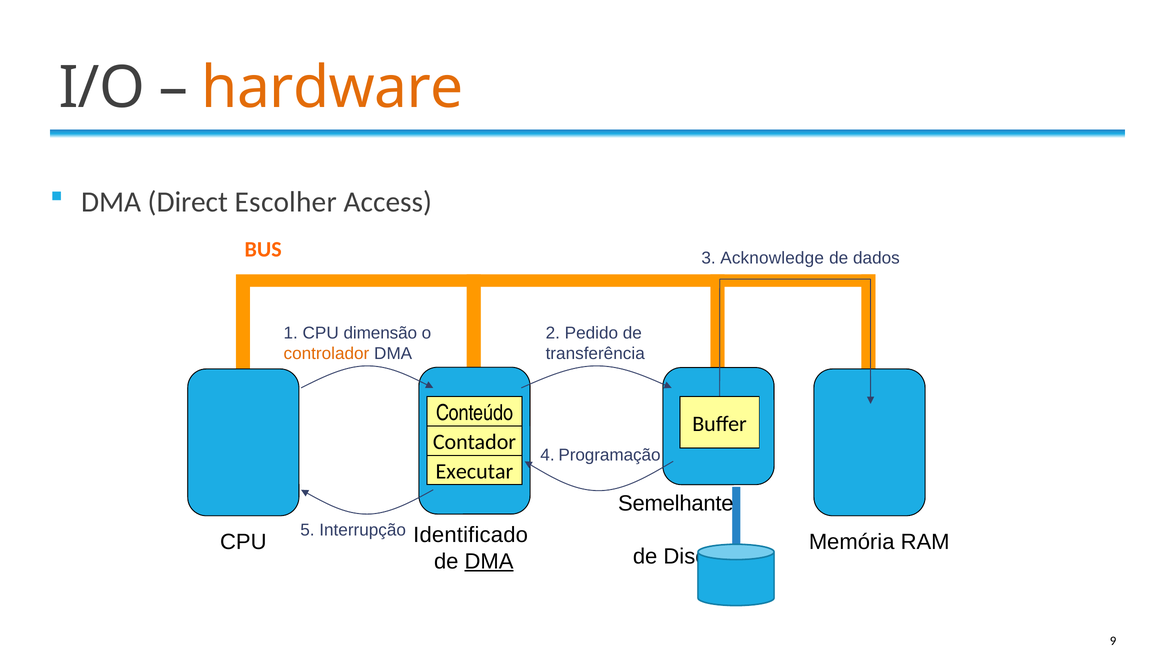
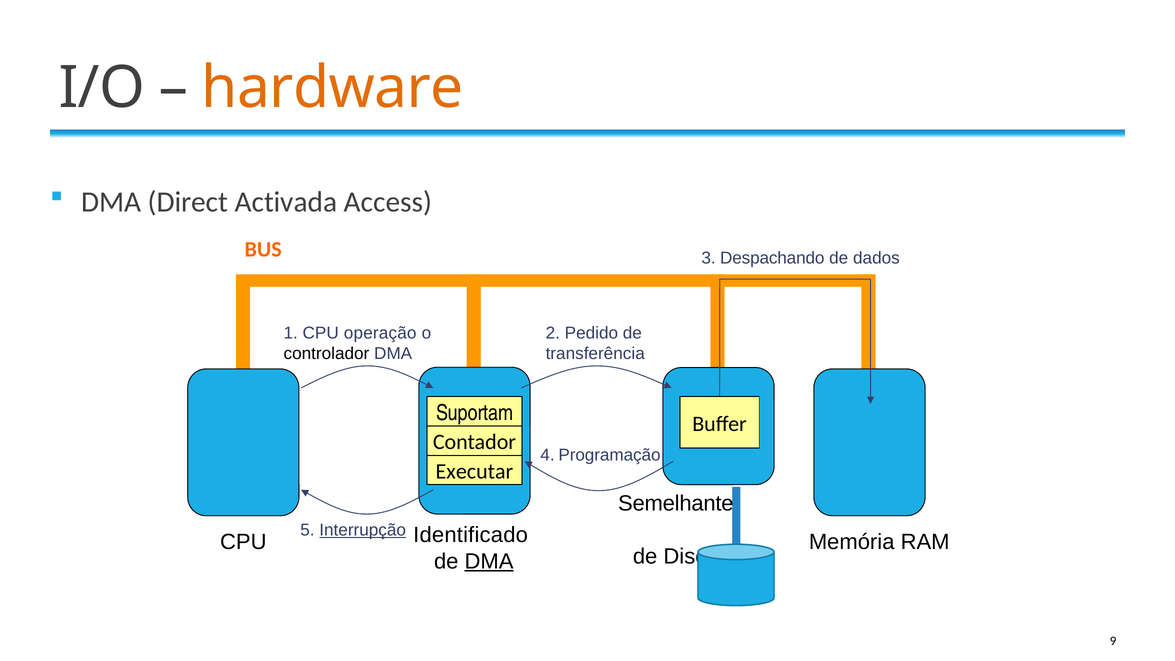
Escolher: Escolher -> Activada (286, 202)
Acknowledge: Acknowledge -> Despachando (772, 258)
dimensão: dimensão -> operação (380, 333)
controlador colour: orange -> black (326, 354)
Conteúdo: Conteúdo -> Suportam (475, 413)
Interrupção underline: none -> present (363, 530)
